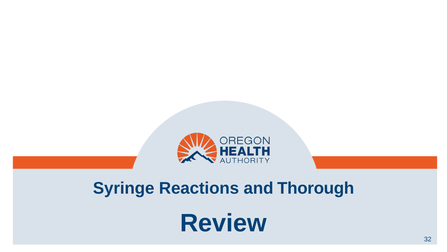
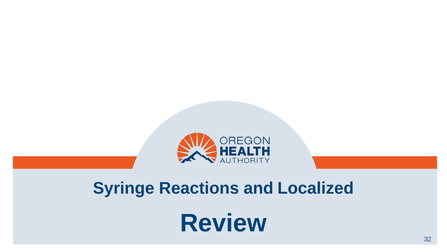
Thorough: Thorough -> Localized (316, 188)
